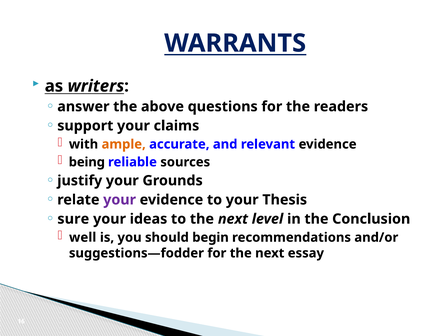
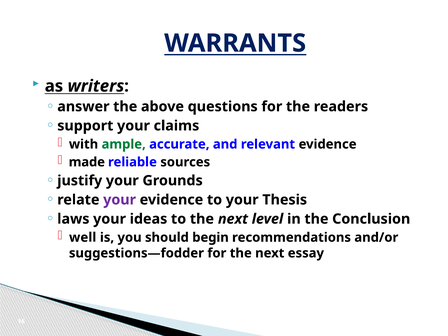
ample colour: orange -> green (124, 144)
being: being -> made (87, 162)
sure: sure -> laws (73, 219)
